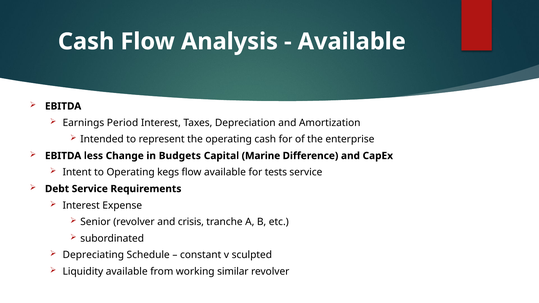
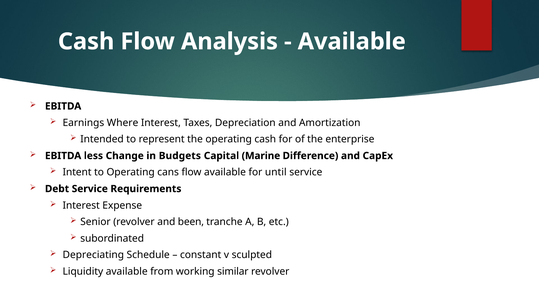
Period: Period -> Where (123, 123)
kegs: kegs -> cans (168, 172)
tests: tests -> until (276, 172)
crisis: crisis -> been (191, 222)
